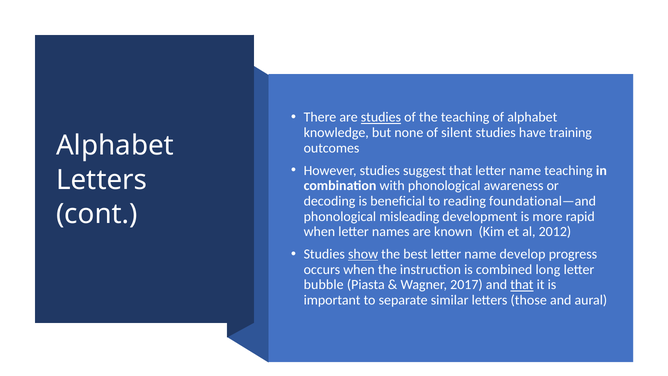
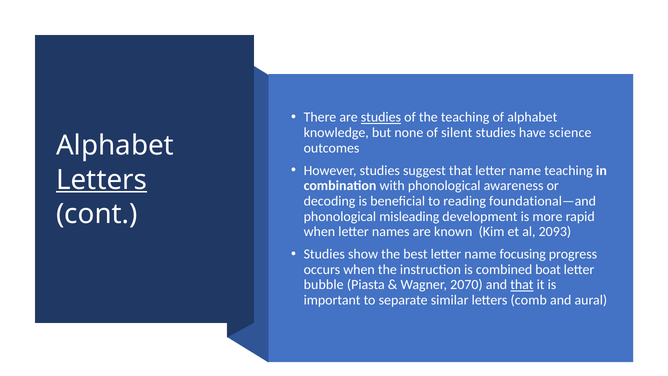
training: training -> science (570, 133)
Letters underline: none -> present (102, 180)
2012: 2012 -> 2093 (555, 232)
show underline: present -> none (363, 254)
develop: develop -> focusing (523, 254)
long: long -> boat (548, 269)
2017: 2017 -> 2070 (466, 285)
those: those -> comb (529, 300)
